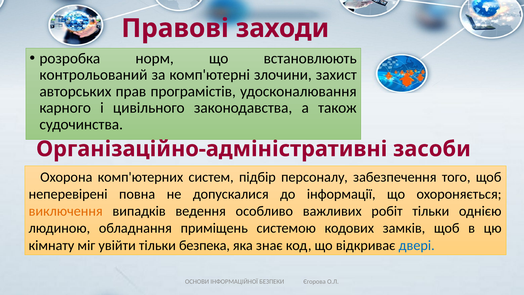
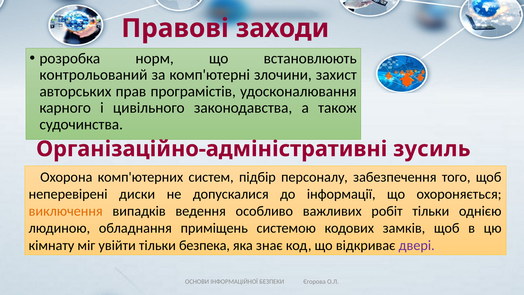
засоби: засоби -> зусиль (432, 149)
повна: повна -> диски (137, 194)
двері colour: blue -> purple (417, 245)
